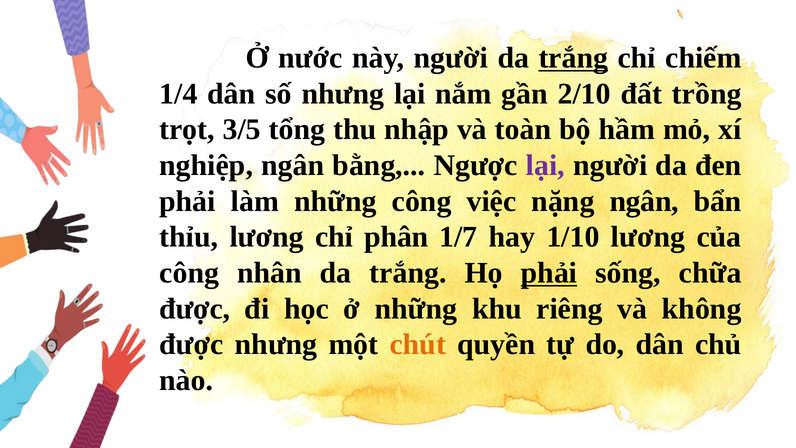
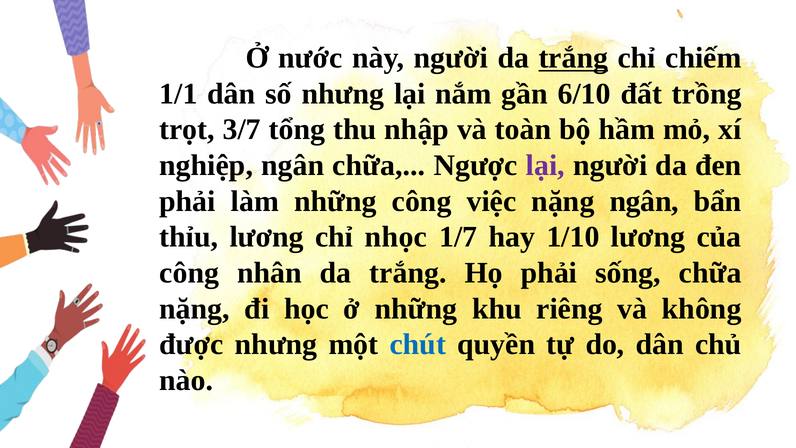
1/4: 1/4 -> 1/1 (178, 94)
2/10: 2/10 -> 6/10 (584, 94)
3/5: 3/5 -> 3/7 (242, 129)
ngân bằng: bằng -> chữa (379, 165)
phân: phân -> nhọc (396, 237)
phải underline: present -> none (549, 273)
được: được -> nặng (195, 309)
chút colour: orange -> blue (418, 344)
